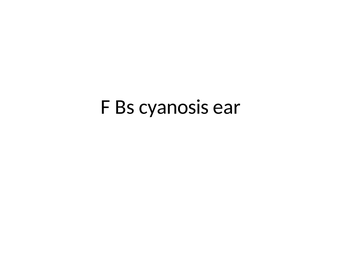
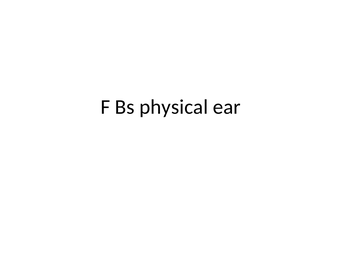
cyanosis: cyanosis -> physical (174, 107)
